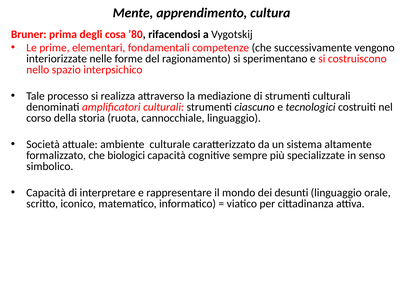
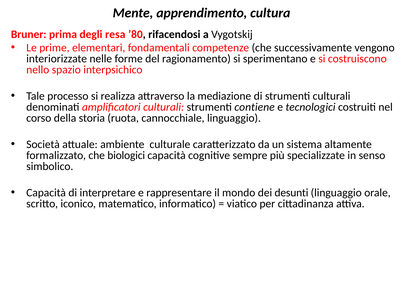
cosa: cosa -> resa (115, 34)
ciascuno: ciascuno -> contiene (255, 107)
